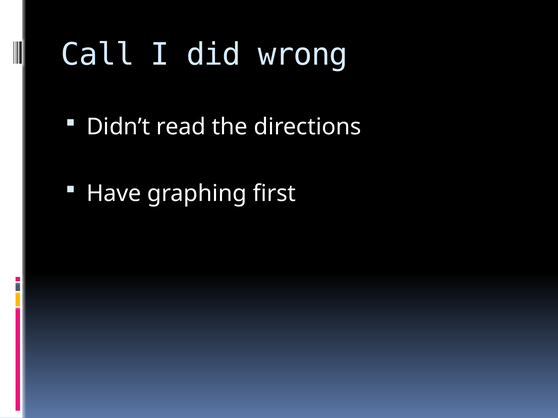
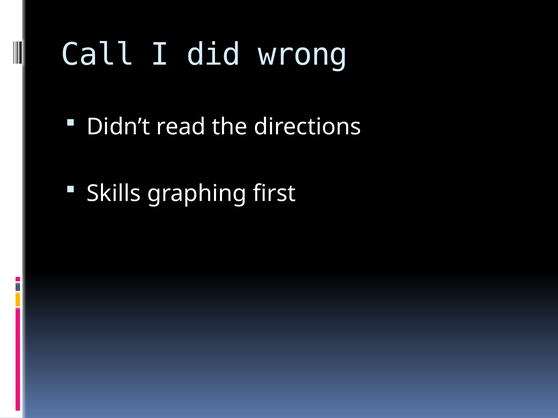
Have: Have -> Skills (114, 194)
